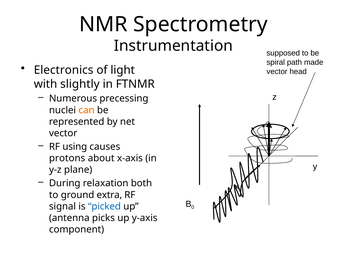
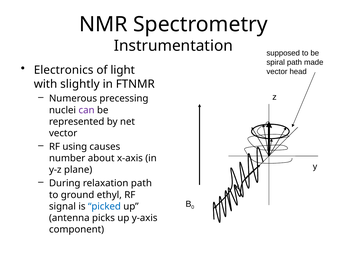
can colour: orange -> purple (87, 110)
protons: protons -> number (67, 158)
relaxation both: both -> path (141, 183)
extra: extra -> ethyl (109, 195)
